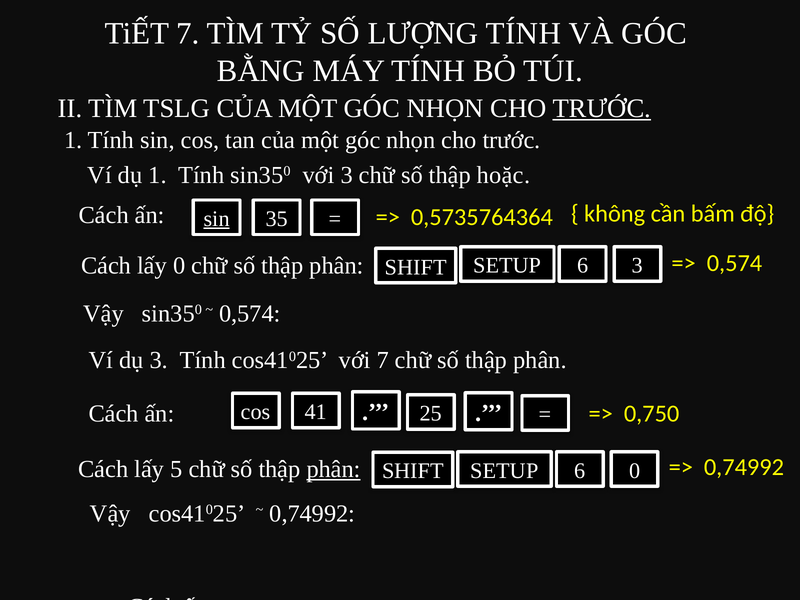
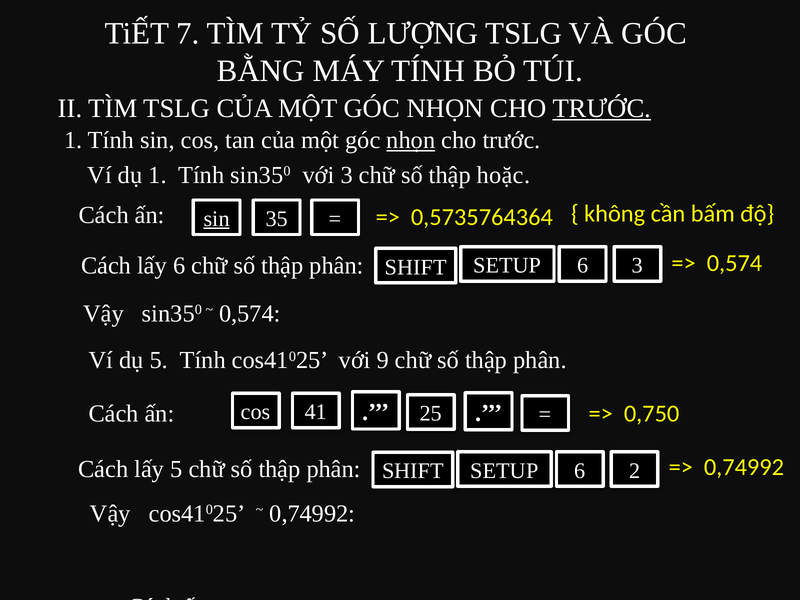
LƯỢNG TÍNH: TÍNH -> TSLG (524, 34)
nhọn underline: none -> present (411, 140)
lấy 0: 0 -> 6 (179, 266)
dụ 3: 3 -> 5 (159, 360)
với 7: 7 -> 9 (383, 360)
phân underline: present -> none (334, 469)
6 0: 0 -> 2 (635, 471)
